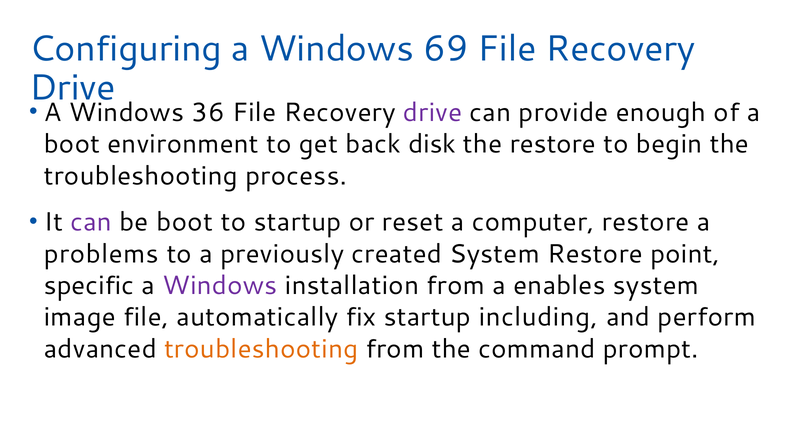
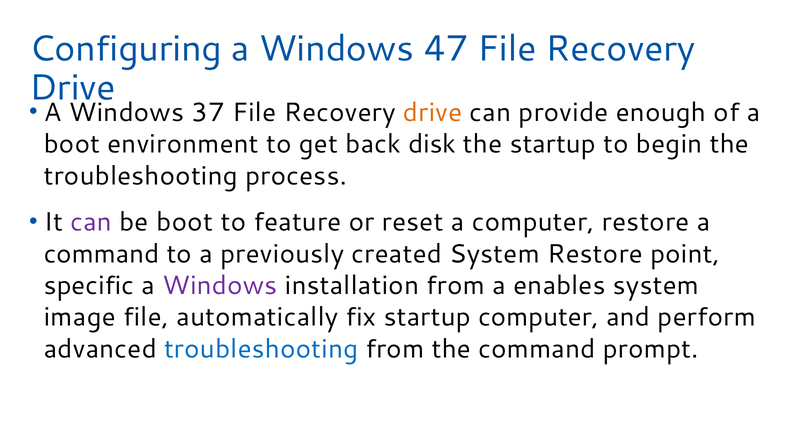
69: 69 -> 47 (446, 49)
36: 36 -> 37 (208, 113)
drive colour: purple -> orange (433, 113)
the restore: restore -> startup (553, 144)
to startup: startup -> feature (298, 222)
problems: problems -> command (102, 254)
startup including: including -> computer (539, 317)
troubleshooting colour: orange -> blue (261, 349)
